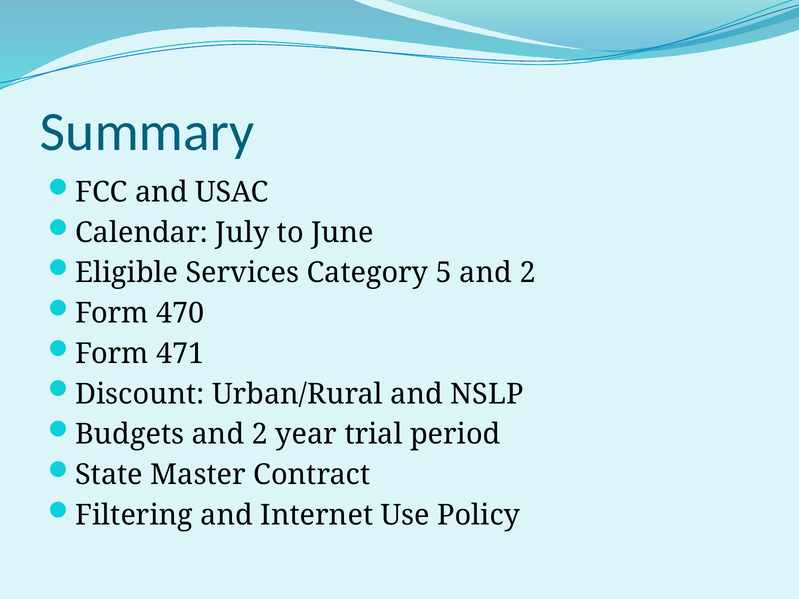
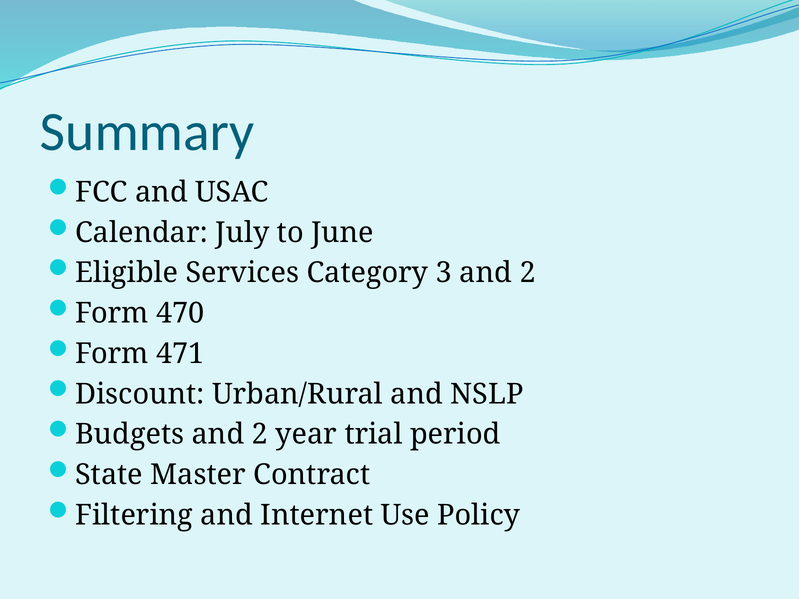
5: 5 -> 3 (444, 273)
